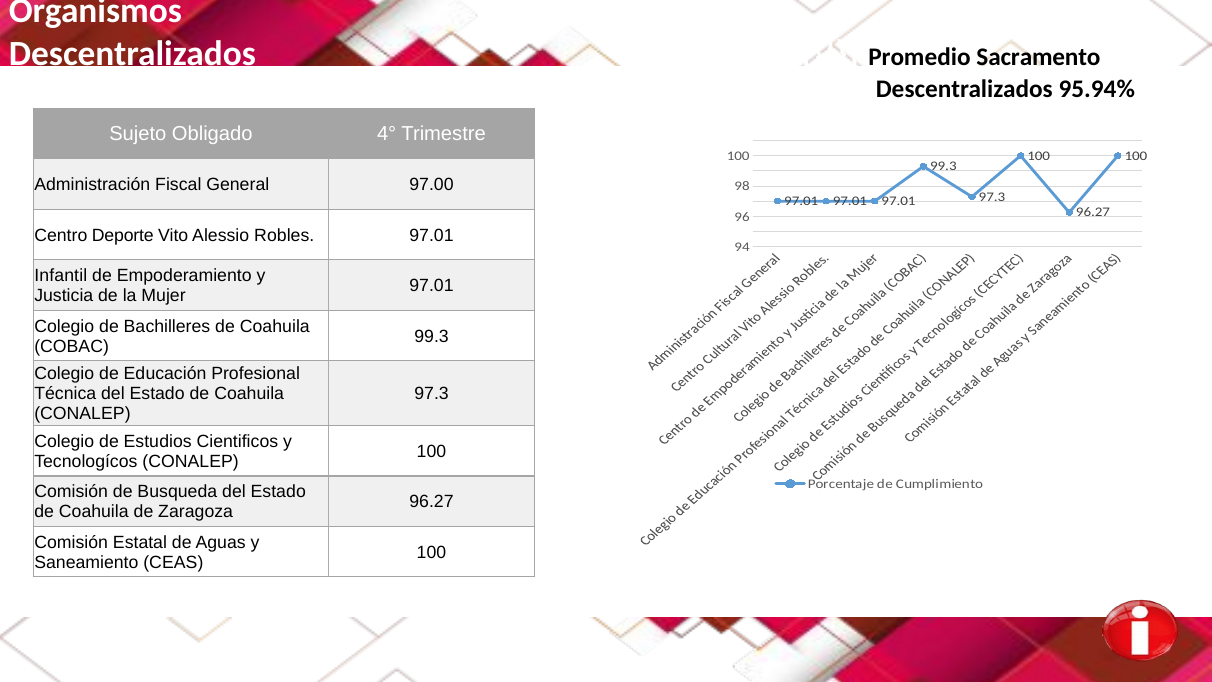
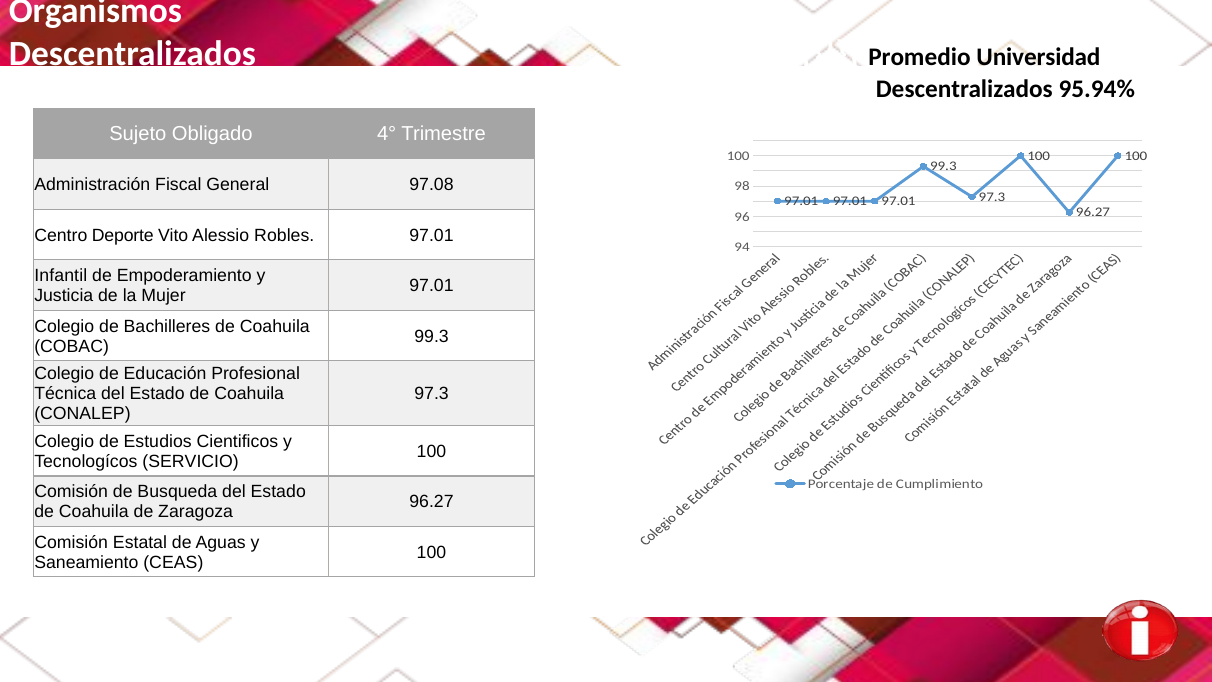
Sacramento: Sacramento -> Universidad (1038, 57)
97.00: 97.00 -> 97.08 (431, 185)
Tecnologícos CONALEP: CONALEP -> SERVICIO (191, 461)
